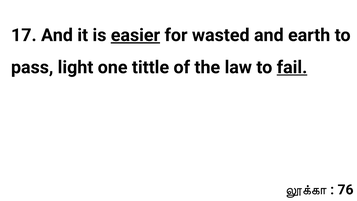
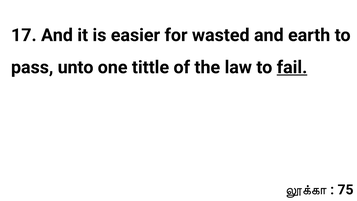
easier underline: present -> none (135, 35)
light: light -> unto (76, 67)
76: 76 -> 75 (346, 190)
